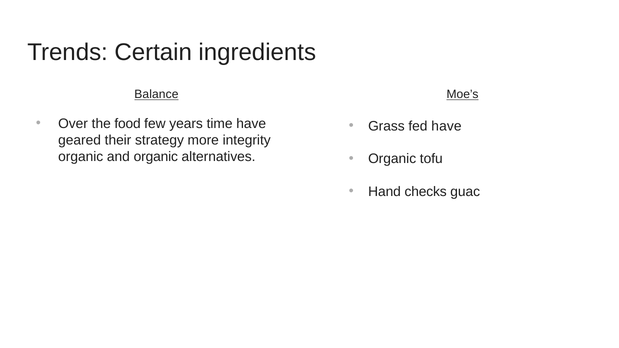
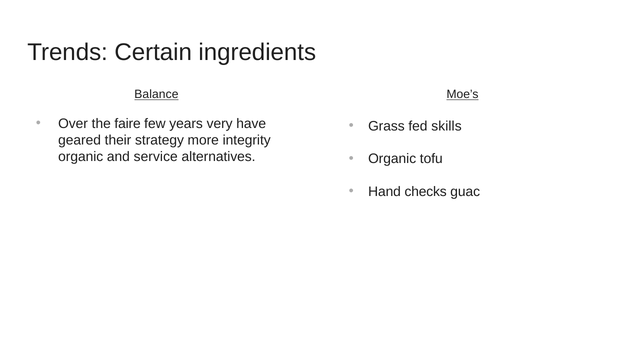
food: food -> faire (128, 124)
time: time -> very (220, 124)
fed have: have -> skills (446, 126)
and organic: organic -> service (156, 157)
